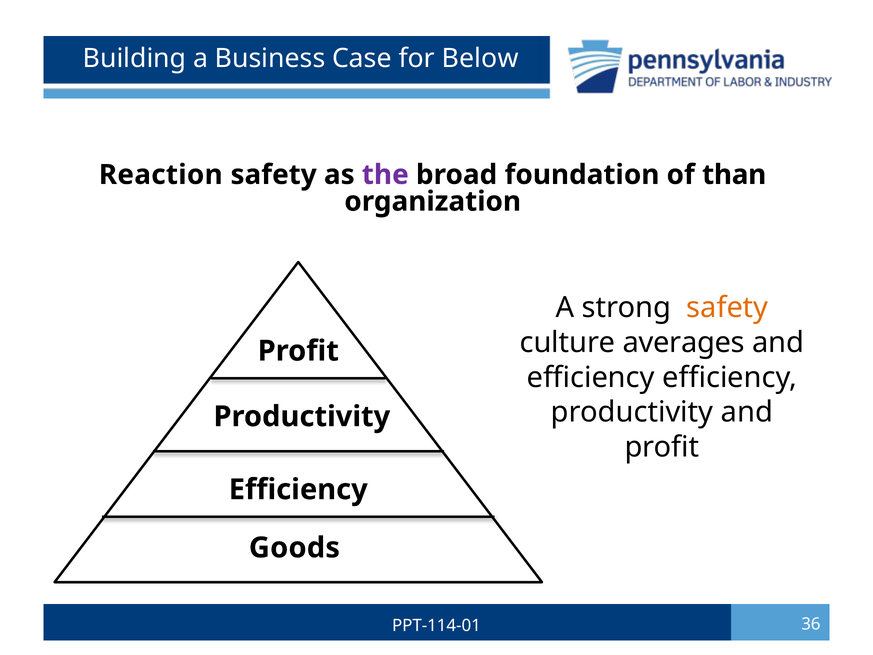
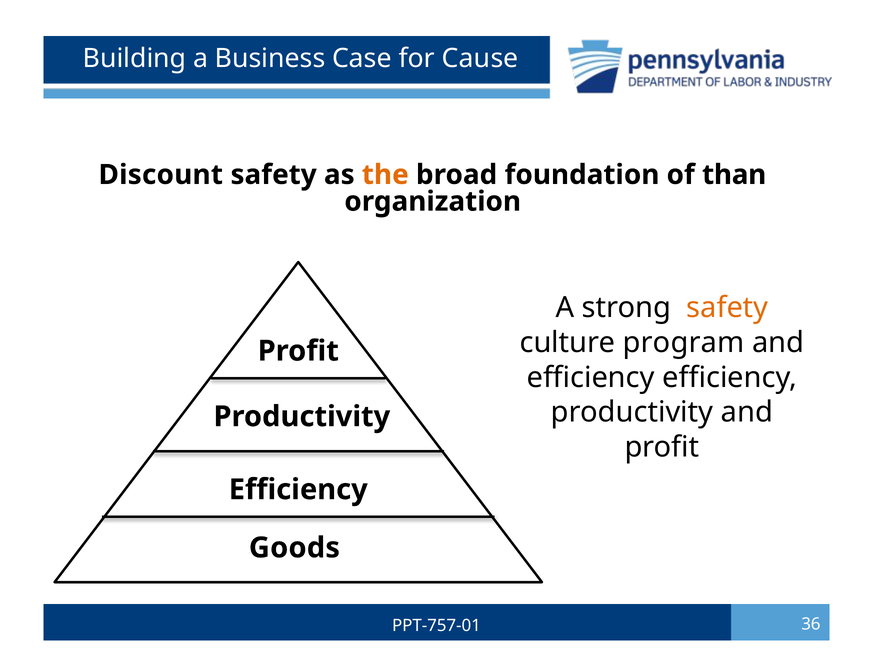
Below: Below -> Cause (480, 59)
Reaction: Reaction -> Discount (161, 175)
the colour: purple -> orange (385, 175)
averages: averages -> program (684, 342)
PPT-114-01: PPT-114-01 -> PPT-757-01 (436, 625)
